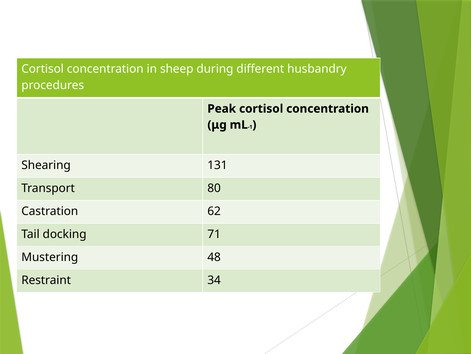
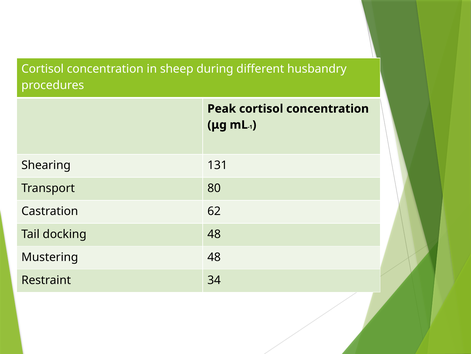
docking 71: 71 -> 48 (214, 234)
